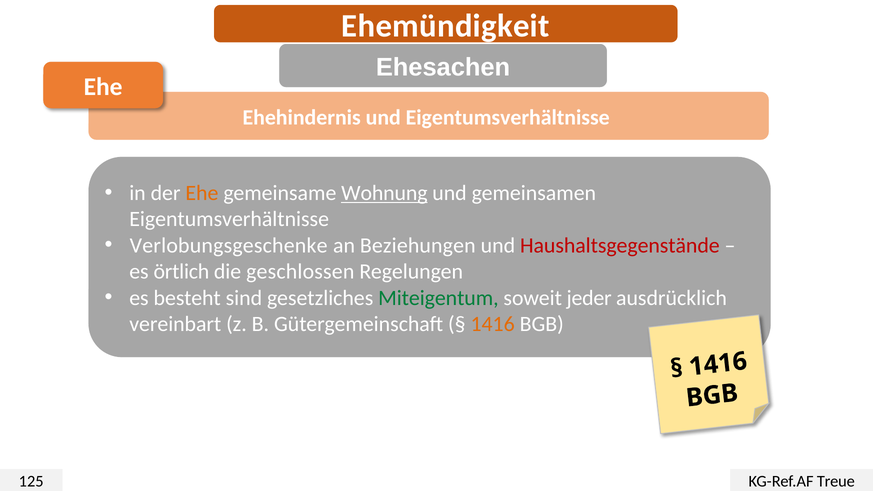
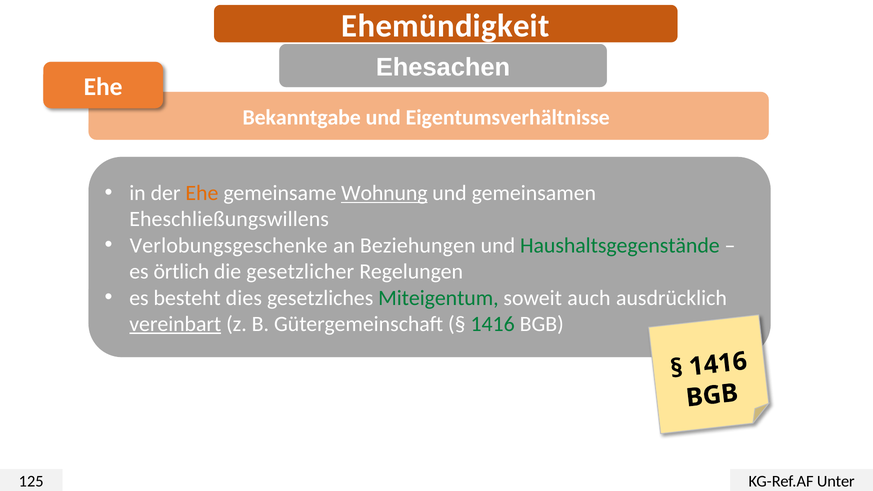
Ehehindernis: Ehehindernis -> Bekanntgabe (302, 117)
Eigentumsverhältnisse: Eigentumsverhältnisse -> Eheschließungswillens (229, 219)
Haushaltsgegenstände colour: red -> green (620, 245)
geschlossen: geschlossen -> gesetzlicher (300, 272)
sind: sind -> dies (244, 298)
jeder: jeder -> auch (589, 298)
vereinbart underline: none -> present (175, 324)
1416 colour: orange -> green (493, 324)
Treue: Treue -> Unter (836, 481)
